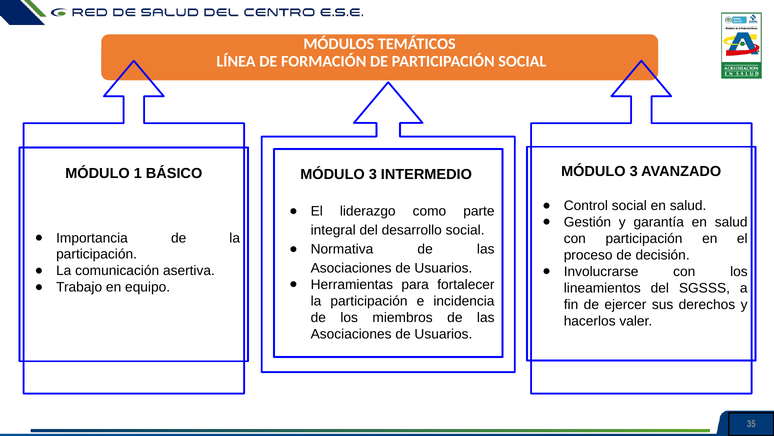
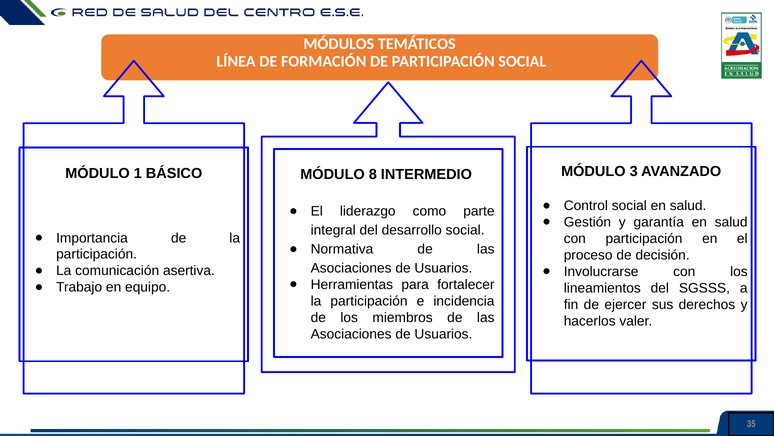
BÁSICO MÓDULO 3: 3 -> 8 (373, 174)
